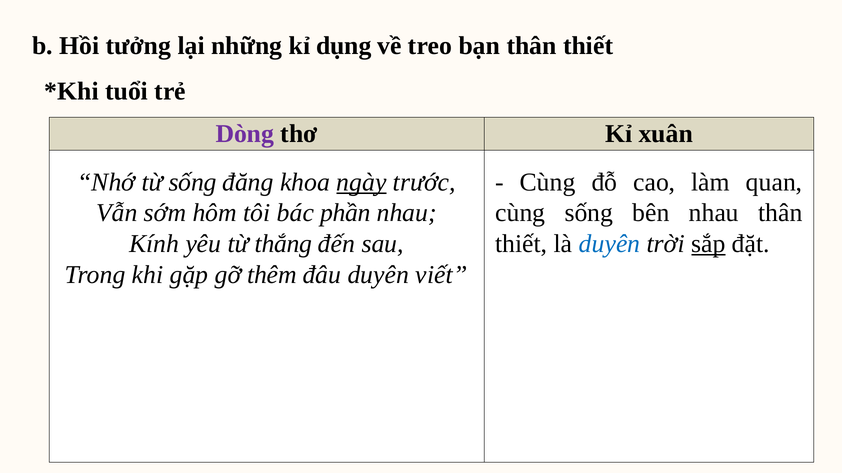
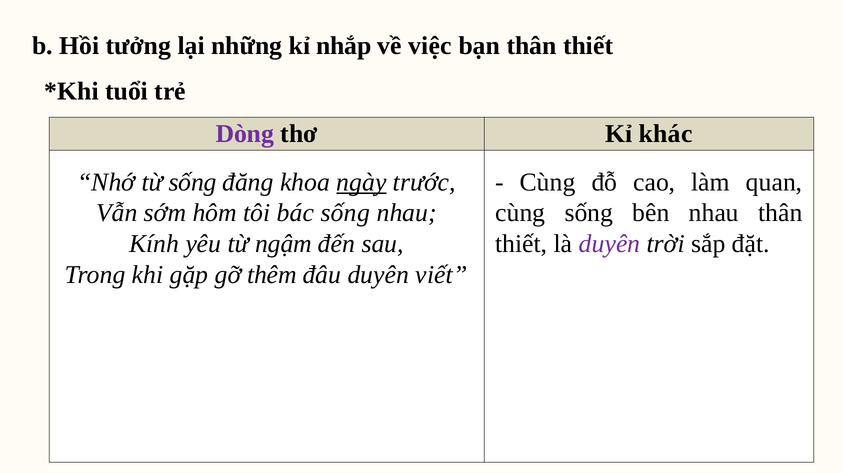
dụng: dụng -> nhắp (344, 46)
treo: treo -> việc (430, 46)
xuân: xuân -> khác (666, 134)
bác phần: phần -> sống (345, 213)
thắng: thắng -> ngậm (283, 244)
duyên colour: blue -> purple (610, 244)
sắp underline: present -> none (708, 244)
